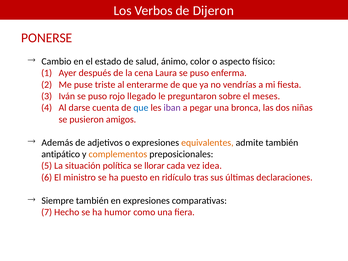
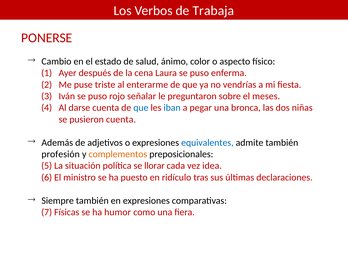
Dijeron: Dijeron -> Trabaja (213, 11)
llegado: llegado -> señalar (142, 96)
iban colour: purple -> blue (172, 108)
pusieron amigos: amigos -> cuenta (121, 119)
equivalentes colour: orange -> blue (207, 143)
antipático: antipático -> profesión (61, 154)
Hecho: Hecho -> Físicas (67, 212)
